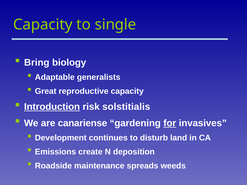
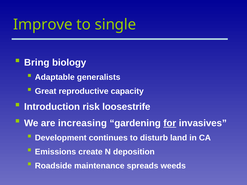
Capacity: Capacity -> Improve (43, 25)
Introduction underline: present -> none (52, 107)
solstitialis: solstitialis -> loosestrife (126, 107)
canariense: canariense -> increasing (82, 123)
